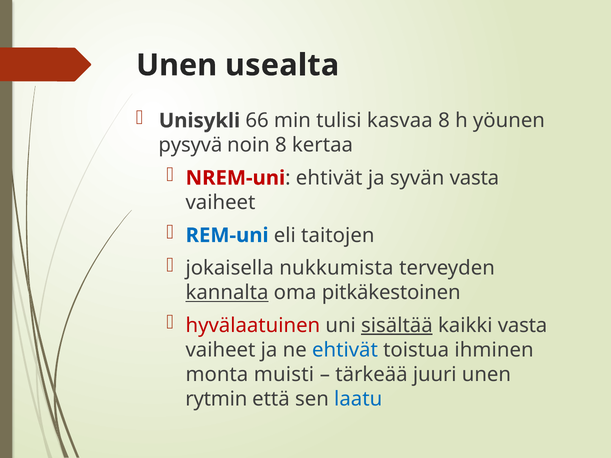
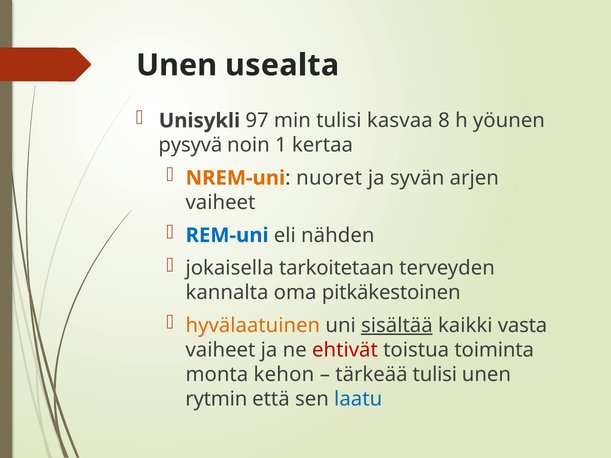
66: 66 -> 97 (257, 121)
noin 8: 8 -> 1 (281, 145)
NREM-uni colour: red -> orange (235, 178)
ehtivät: ehtivät -> nuoret (329, 178)
syvän vasta: vasta -> arjen (474, 178)
taitojen: taitojen -> nähden (338, 235)
nukkumista: nukkumista -> tarkoitetaan (337, 268)
kannalta underline: present -> none (227, 293)
hyvälaatuinen colour: red -> orange (253, 326)
ehtivät colour: blue -> red (345, 350)
ihminen: ihminen -> toiminta (494, 350)
muisti: muisti -> kehon (284, 375)
tärkeää juuri: juuri -> tulisi (435, 375)
